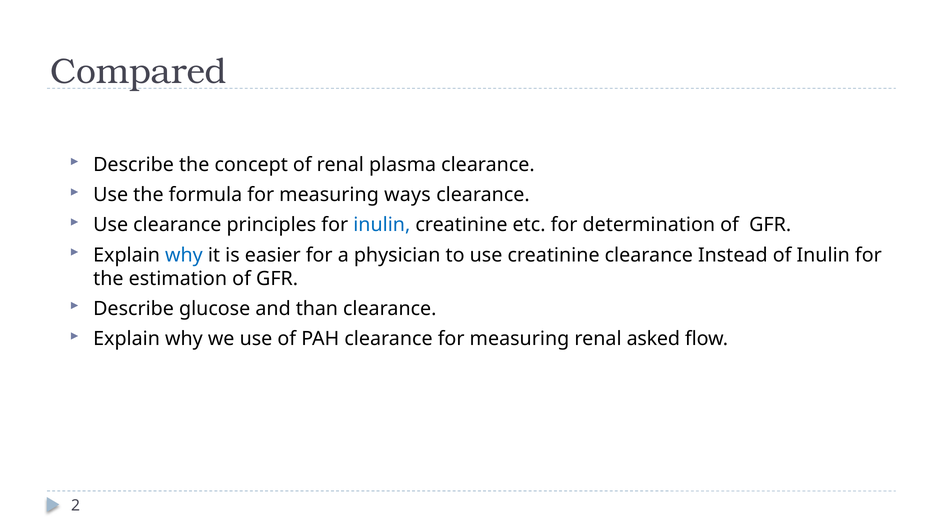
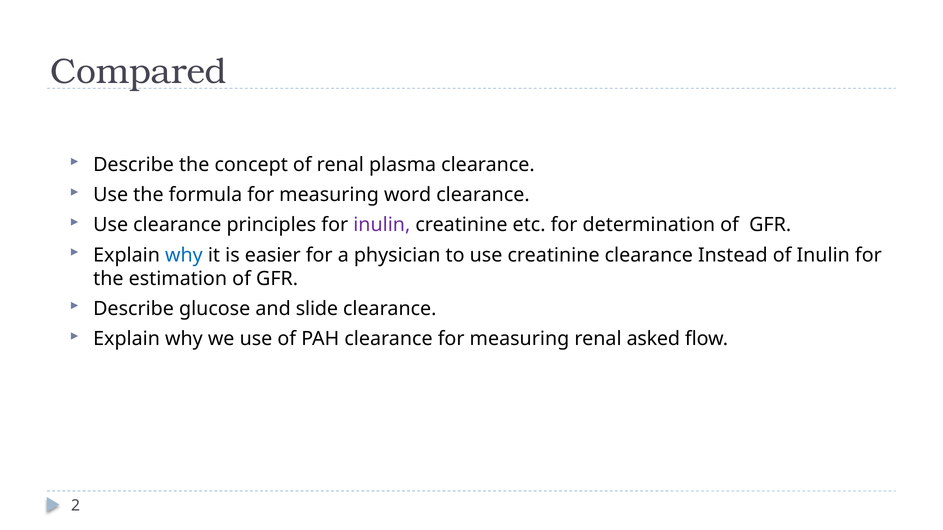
ways: ways -> word (408, 195)
inulin colour: blue -> purple (382, 225)
than: than -> slide (317, 309)
